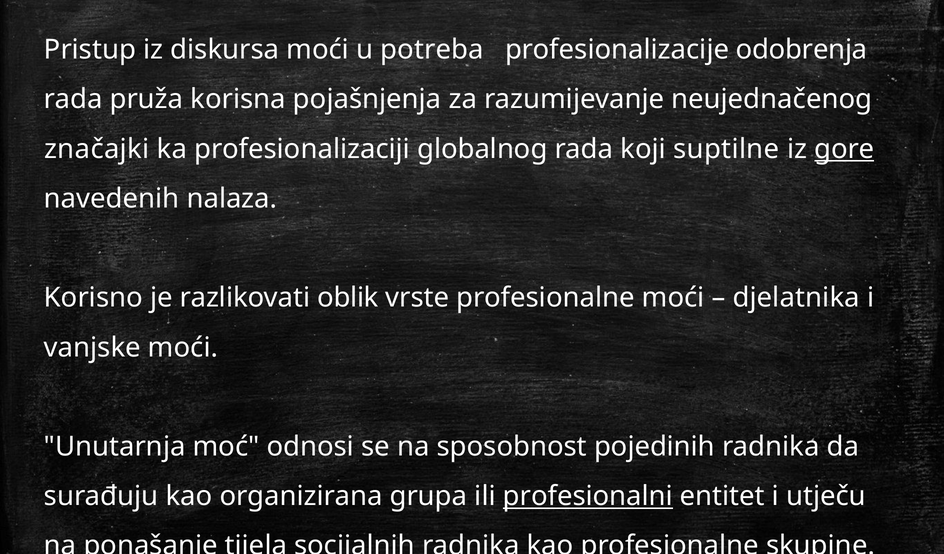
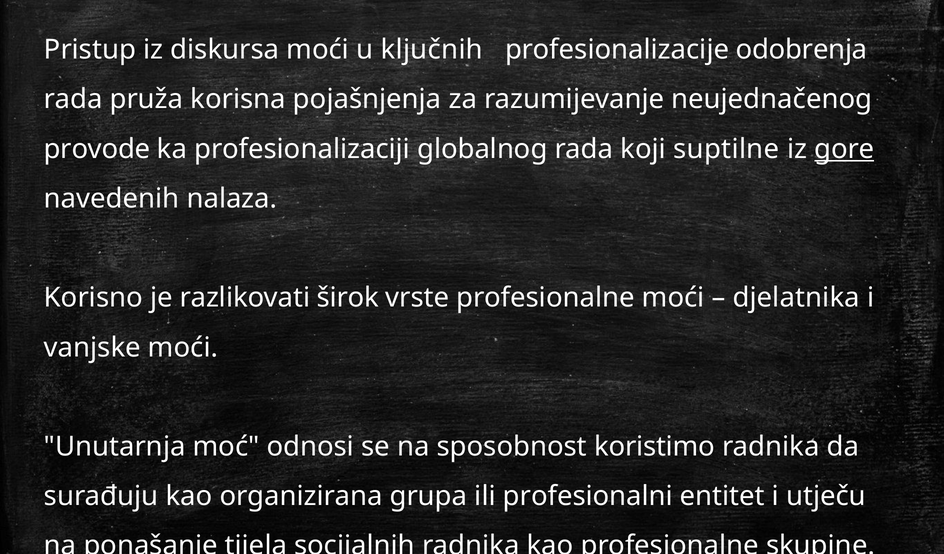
potreba: potreba -> ključnih (432, 50)
značajki: značajki -> provode (97, 149)
oblik: oblik -> širok (348, 298)
pojedinih: pojedinih -> koristimo (655, 446)
profesionalni underline: present -> none (588, 496)
